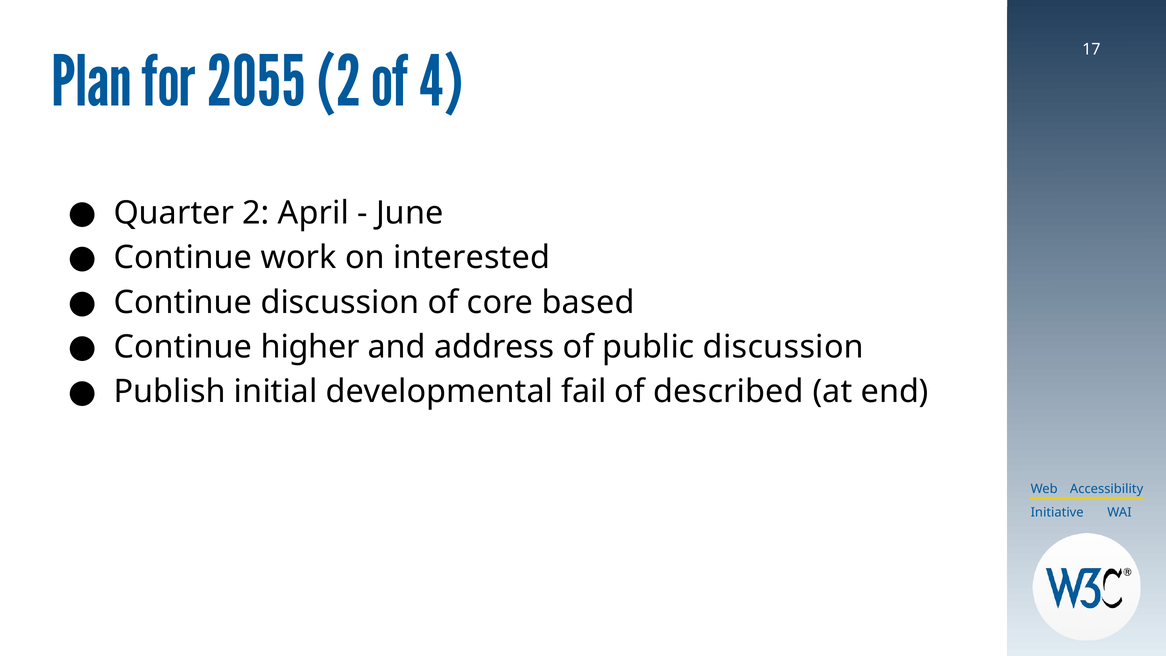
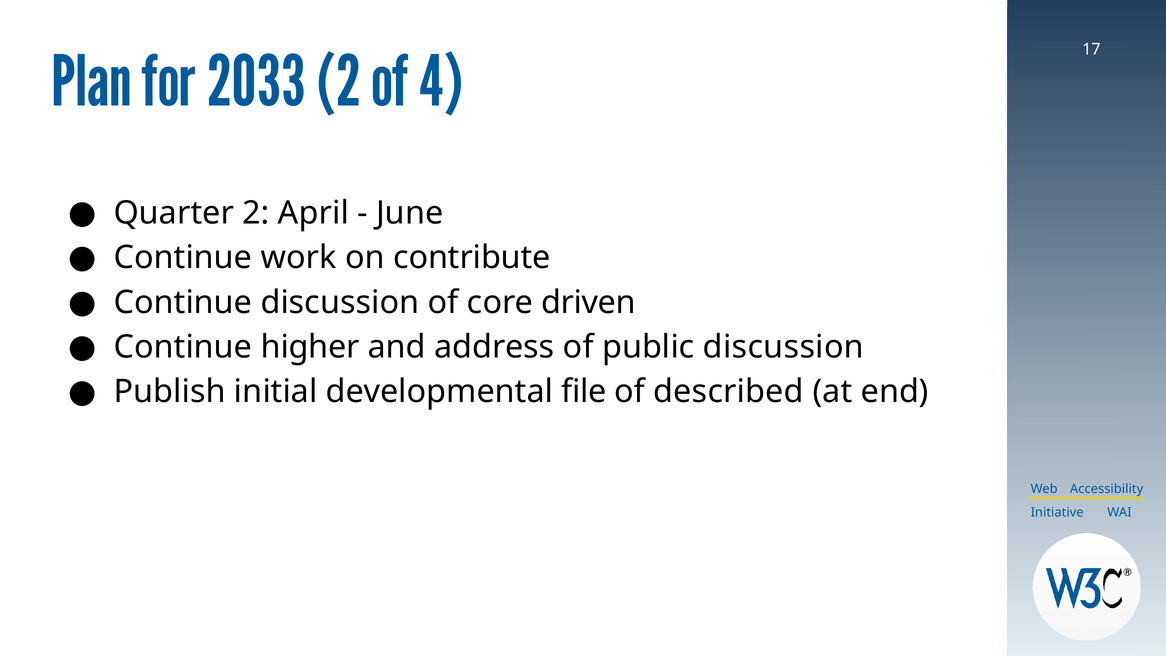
2055: 2055 -> 2033 (256, 83)
interested: interested -> contribute (472, 258)
based: based -> driven (589, 302)
fail: fail -> file (584, 392)
